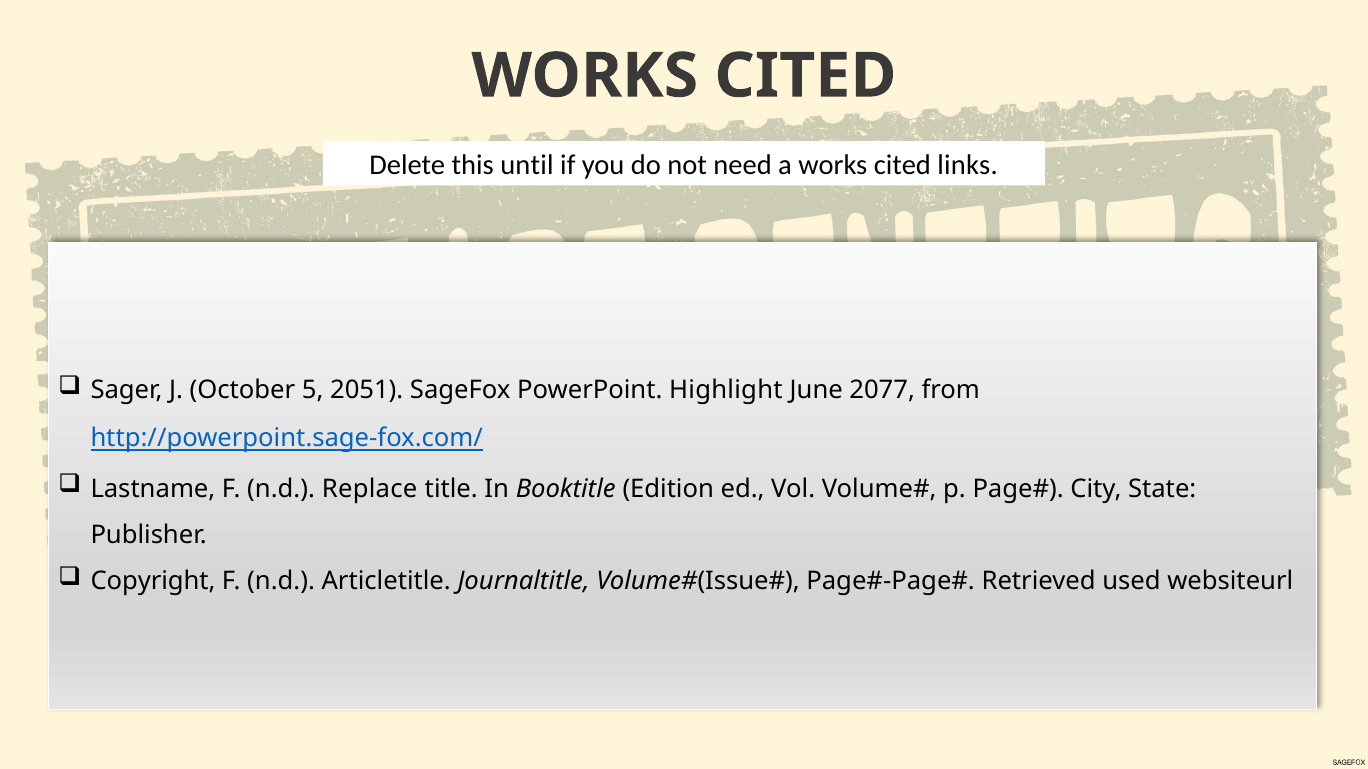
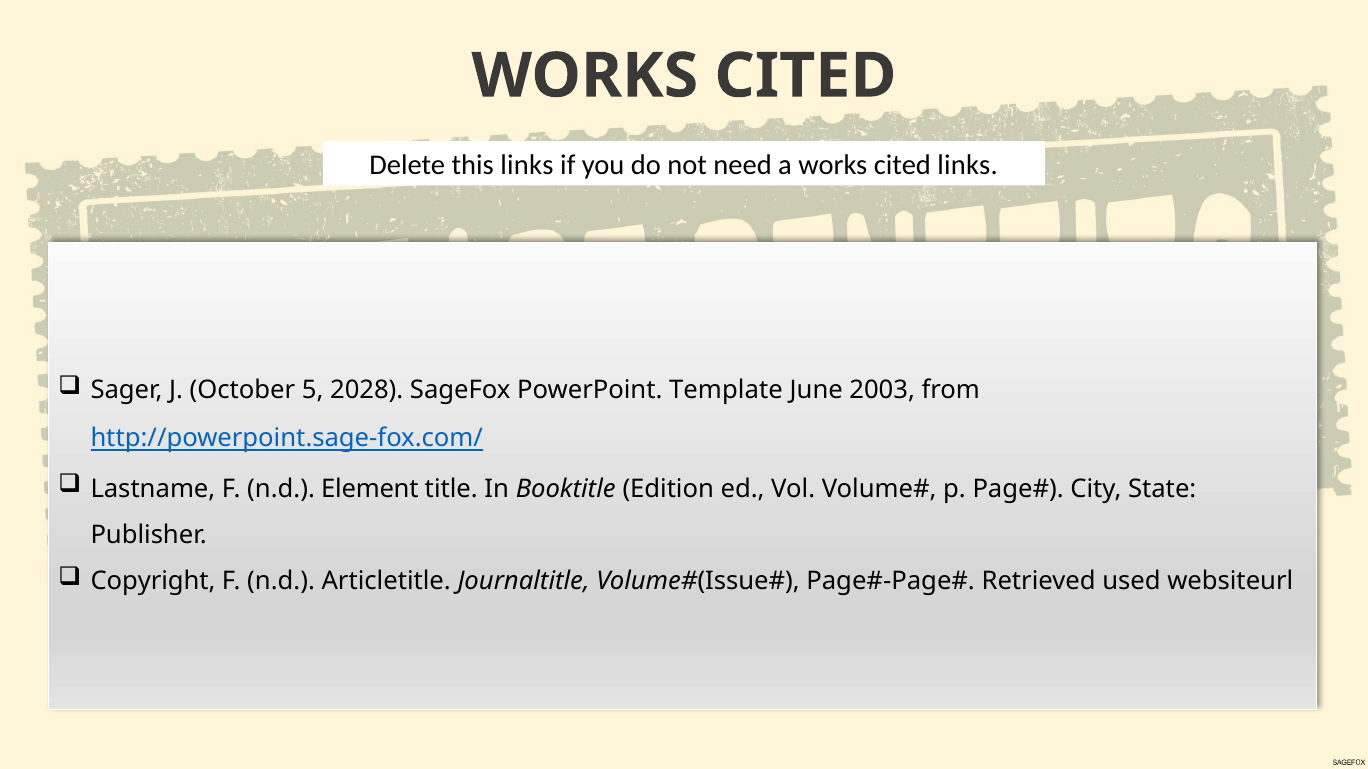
this until: until -> links (527, 165)
2051: 2051 -> 2028 (367, 390)
Highlight: Highlight -> Template (726, 390)
2077: 2077 -> 2003 (882, 390)
Replace: Replace -> Element (370, 489)
